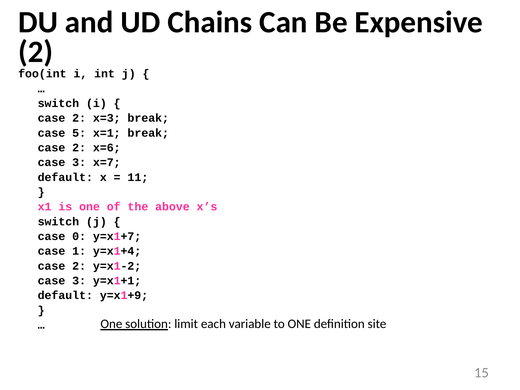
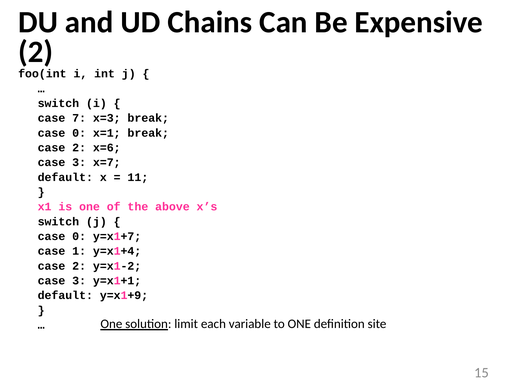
2: 2 -> 7 (79, 118)
5: 5 -> 0 (79, 133)
